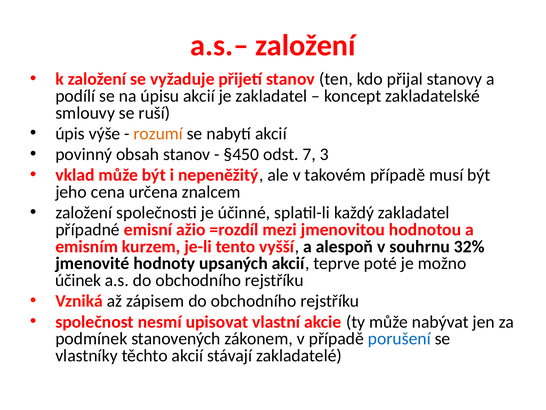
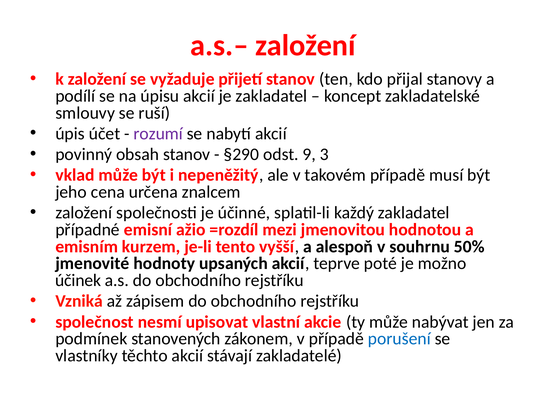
výše: výše -> účet (105, 133)
rozumí colour: orange -> purple (158, 133)
§450: §450 -> §290 (241, 154)
7: 7 -> 9 (309, 154)
32%: 32% -> 50% (469, 246)
